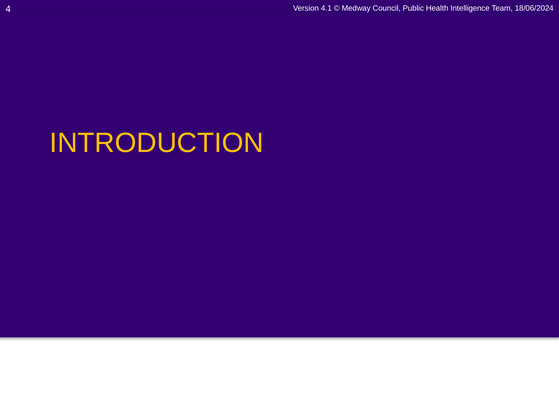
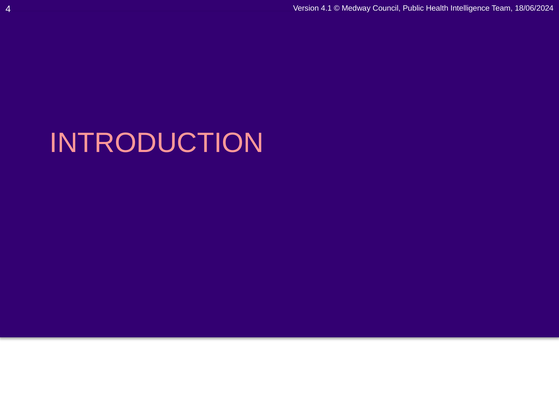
INTRODUCTION colour: yellow -> pink (157, 143)
